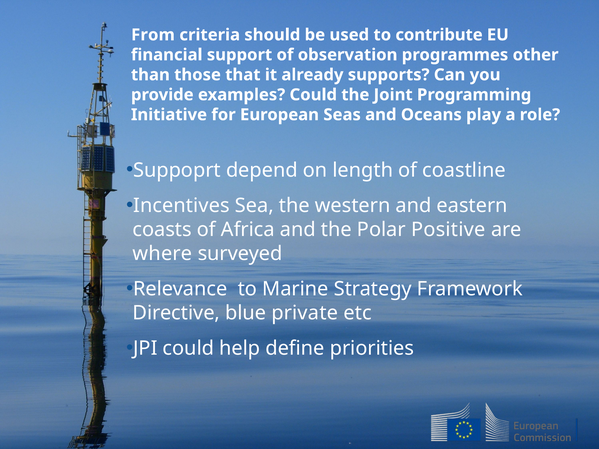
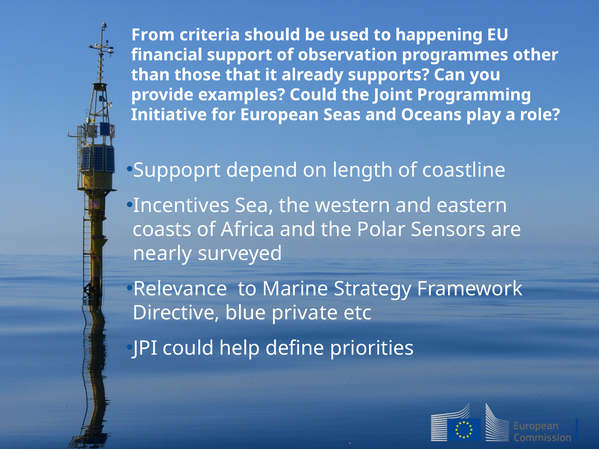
contribute: contribute -> happening (439, 35)
Positive: Positive -> Sensors (448, 230)
where: where -> nearly (162, 254)
